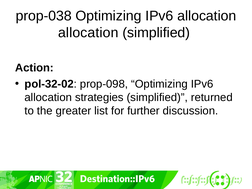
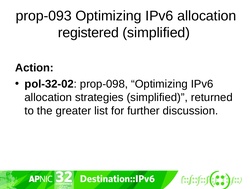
prop-038: prop-038 -> prop-093 (44, 16)
allocation: allocation -> registered (88, 33)
